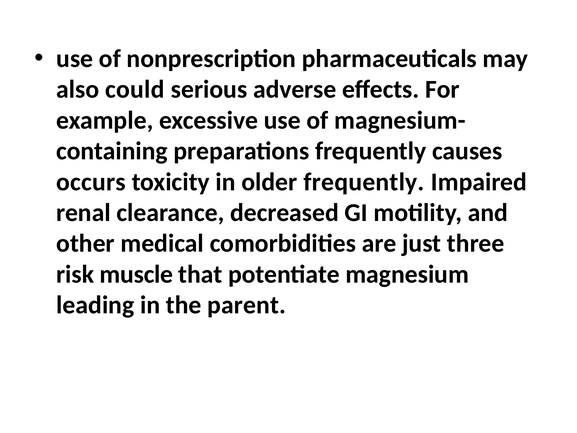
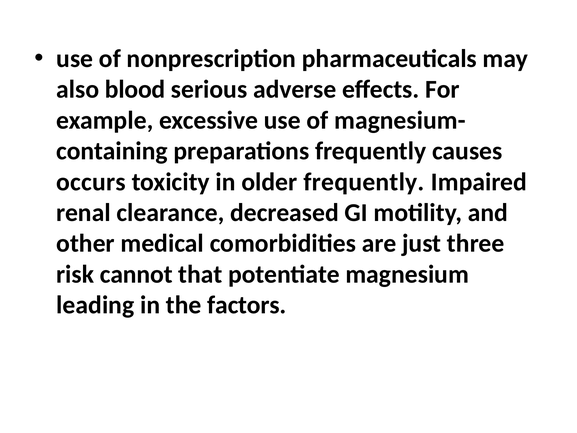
could: could -> blood (135, 89)
muscle: muscle -> cannot (136, 274)
parent: parent -> factors (247, 305)
